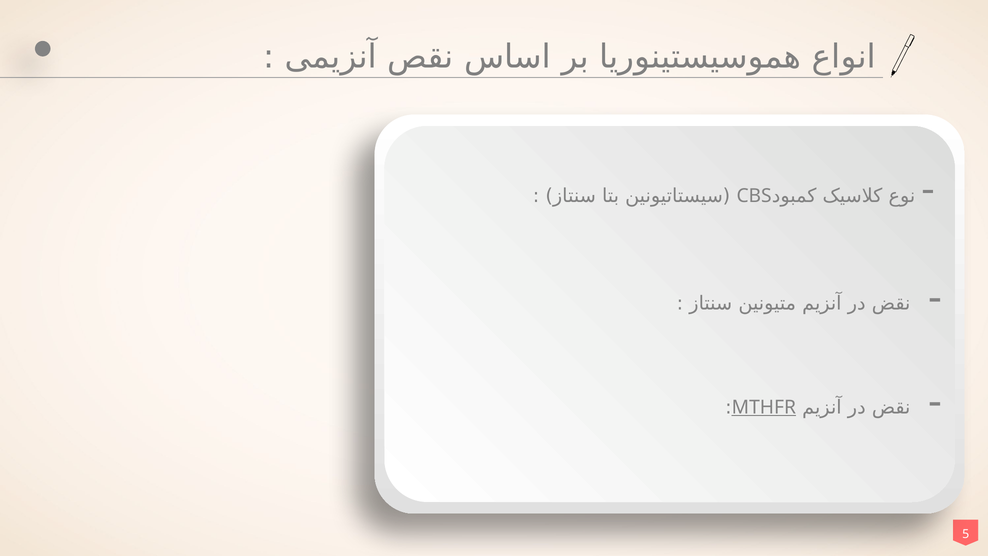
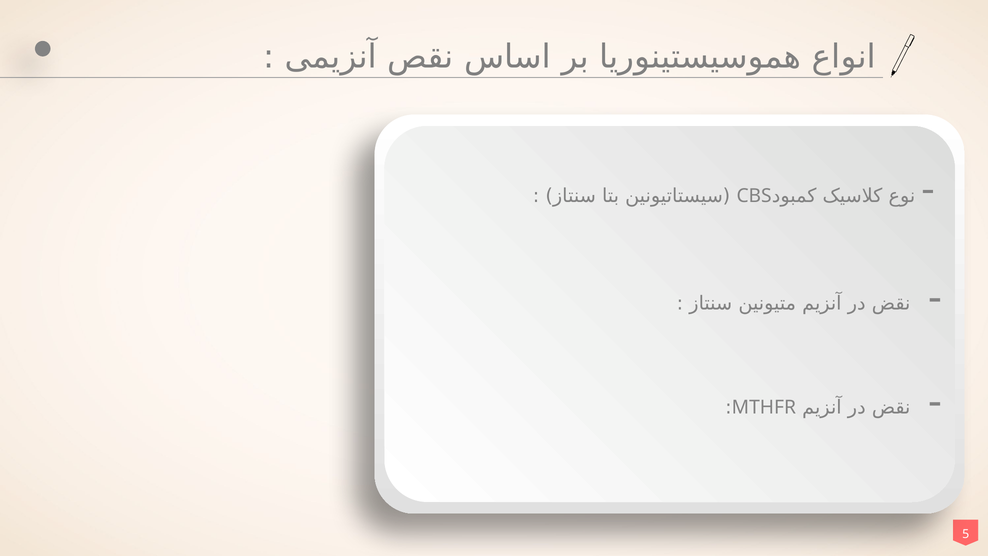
MTHFR underline: present -> none (764, 407)
